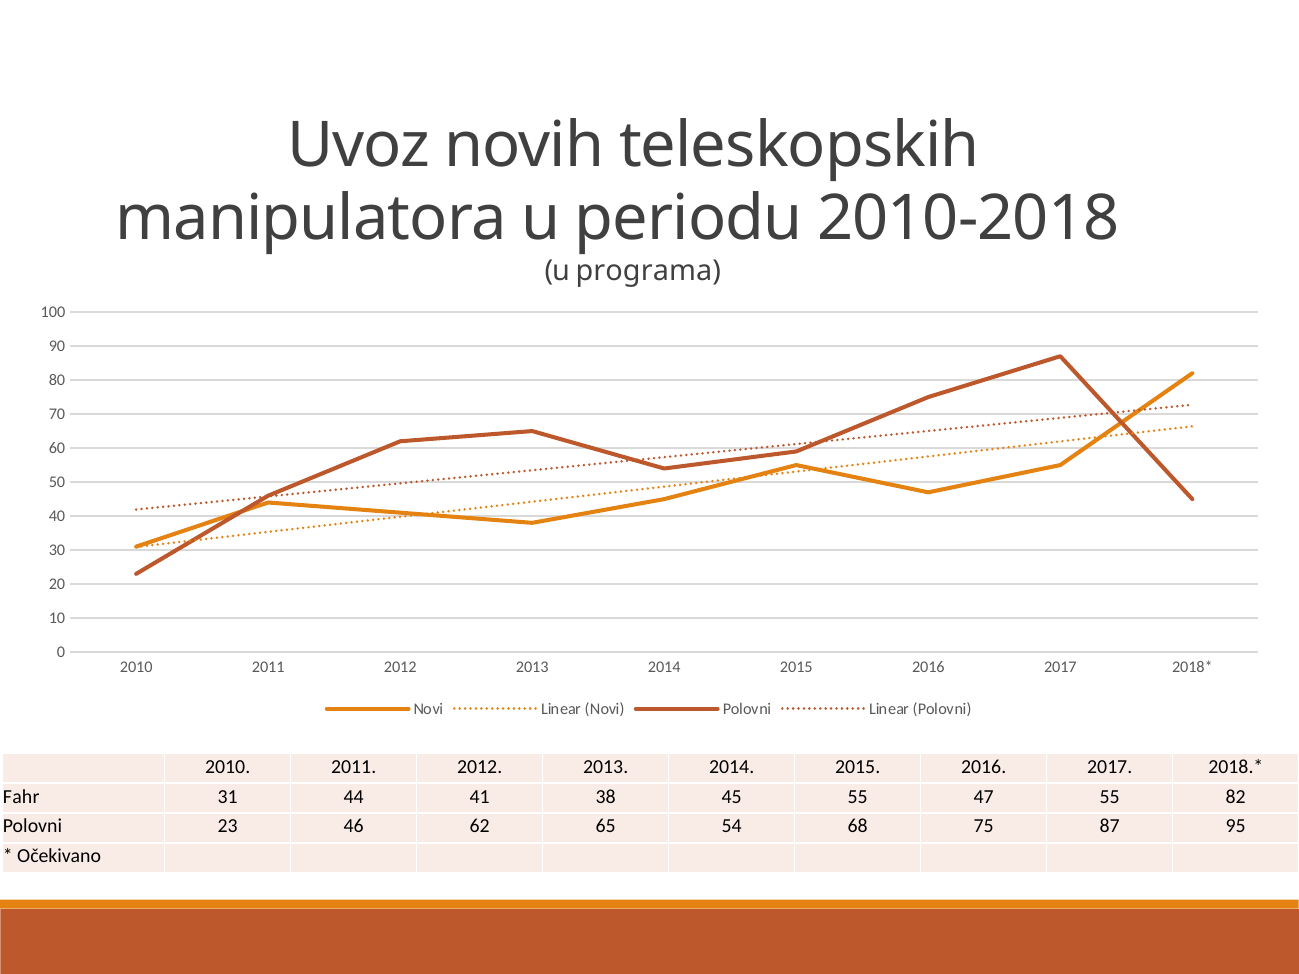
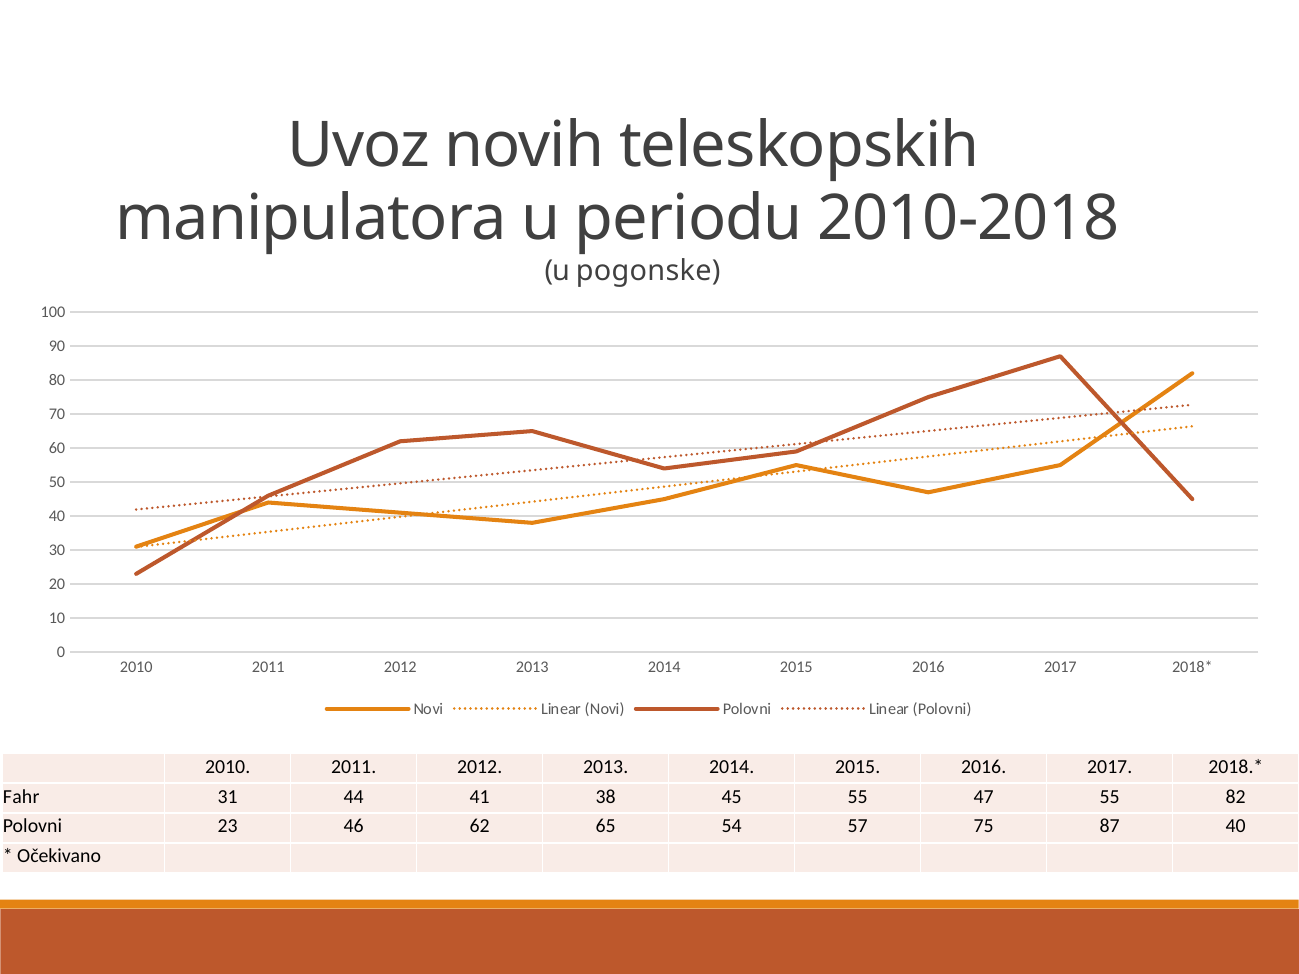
programa: programa -> pogonske (648, 271)
68: 68 -> 57 (858, 827)
87 95: 95 -> 40 (1236, 827)
